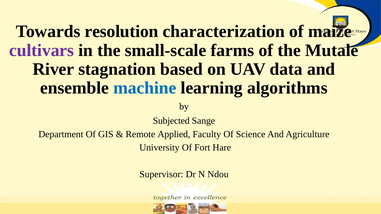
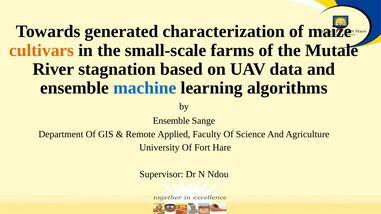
resolution: resolution -> generated (121, 31)
cultivars colour: purple -> orange (42, 50)
Subjected: Subjected -> Ensemble (171, 121)
